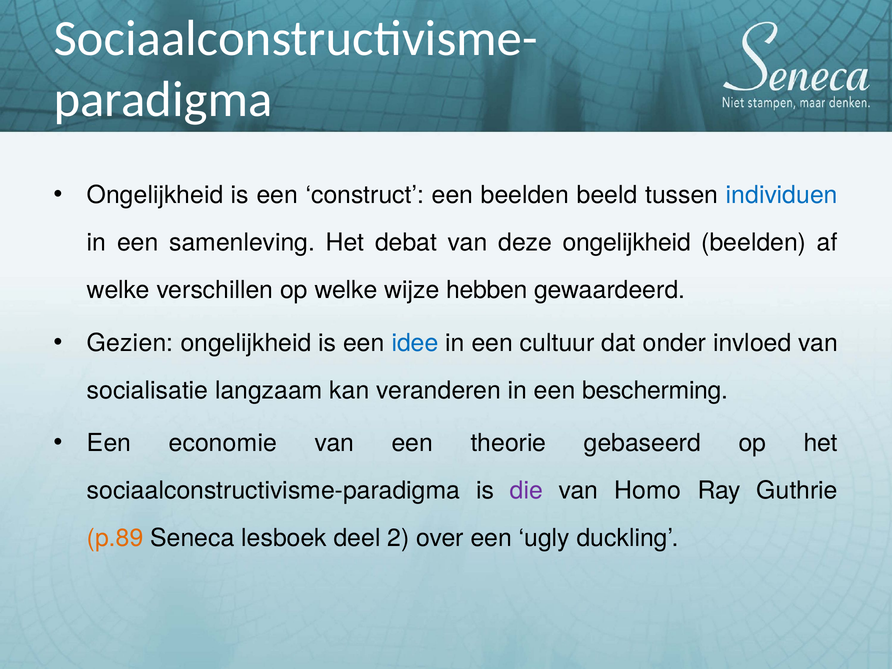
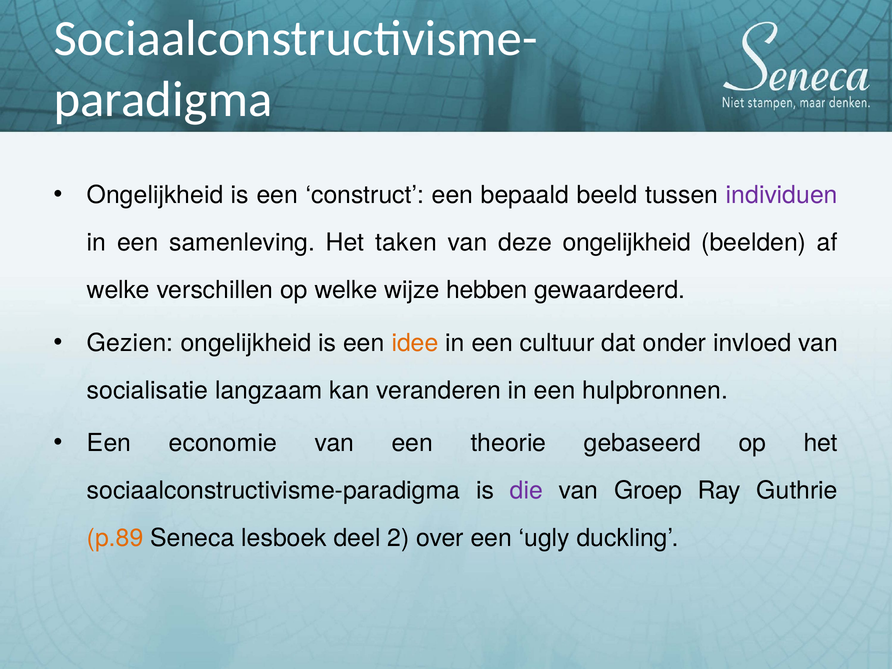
een beelden: beelden -> bepaald (525, 195)
individuen colour: blue -> purple (782, 195)
debat: debat -> taken (406, 243)
idee colour: blue -> orange (415, 343)
bescherming: bescherming -> hulpbronnen (655, 390)
Homo: Homo -> Groep (648, 491)
